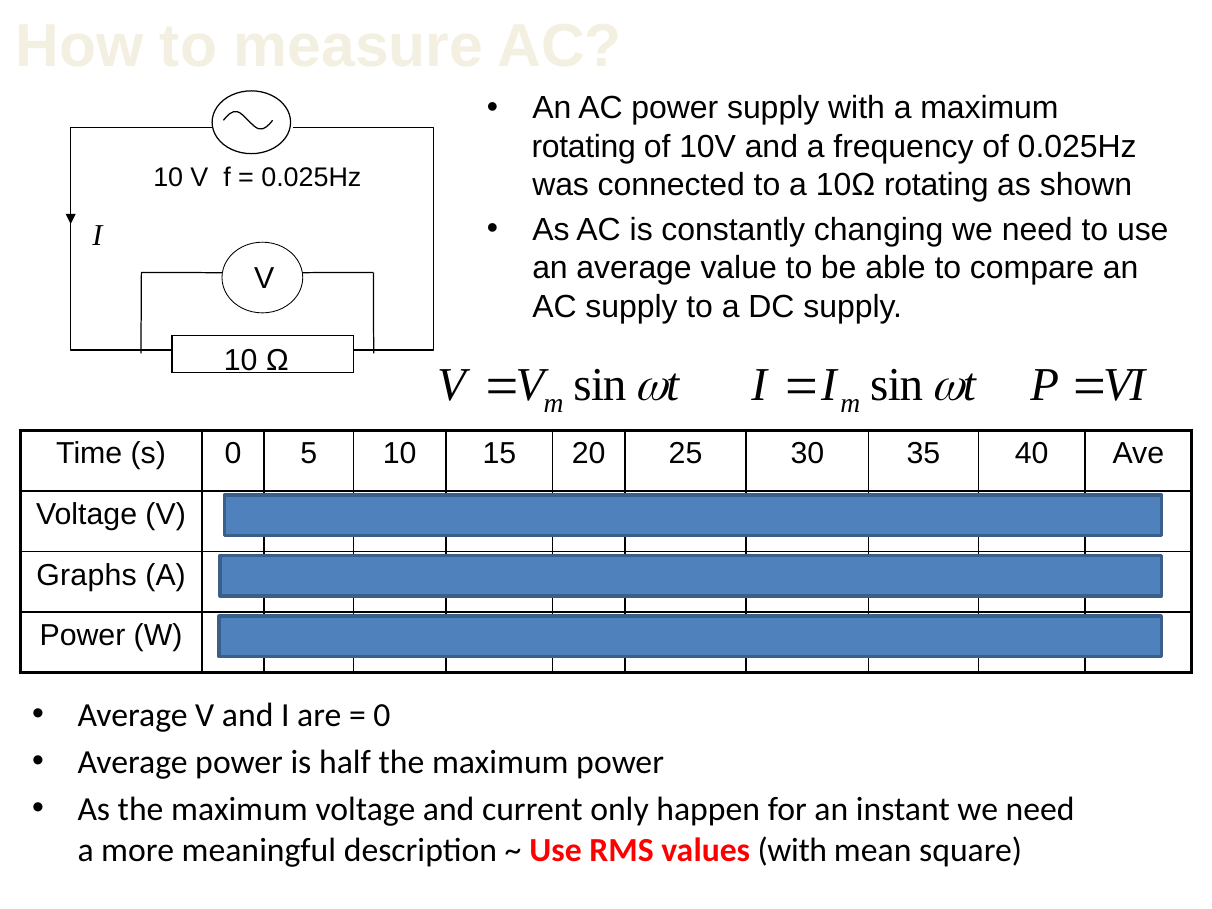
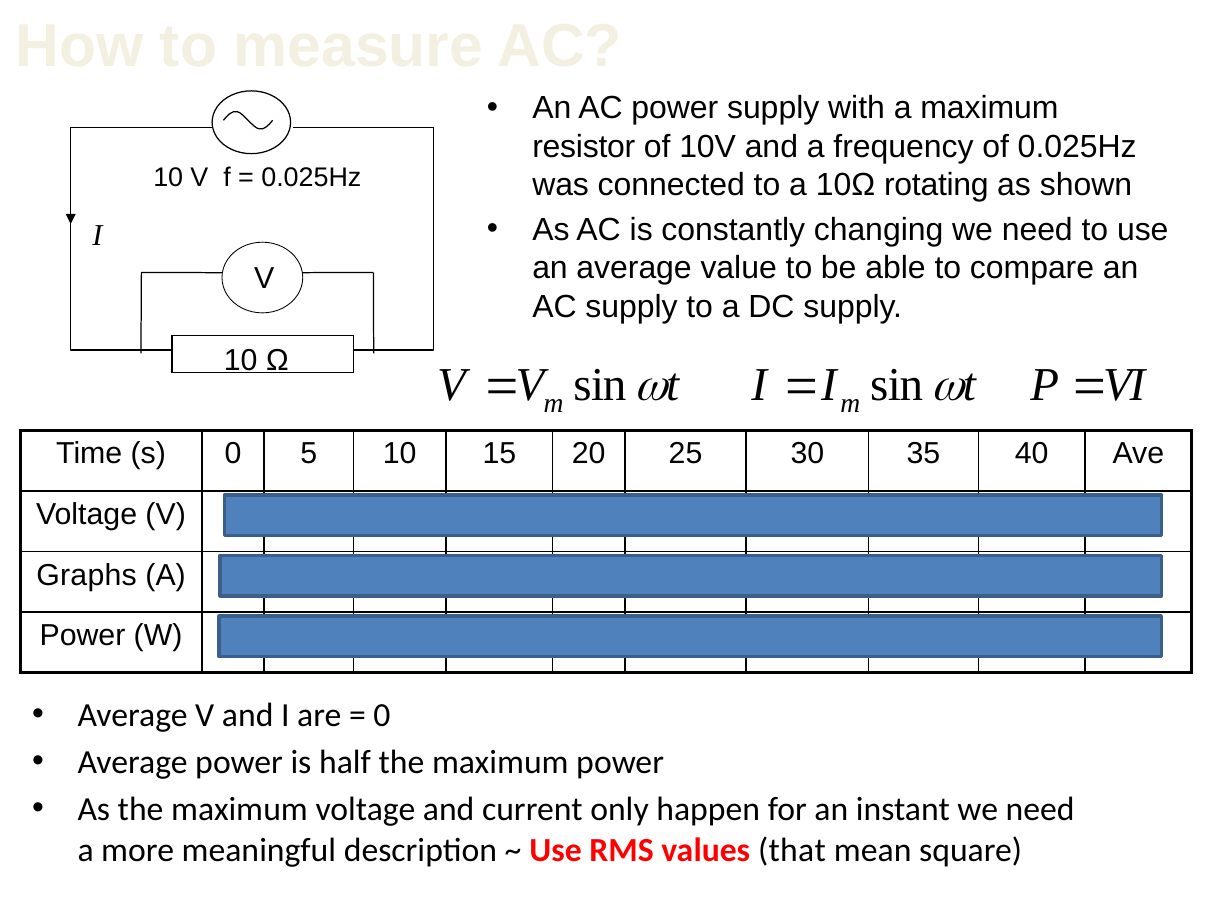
rotating: rotating -> resistor (584, 147)
values with: with -> that (792, 850)
